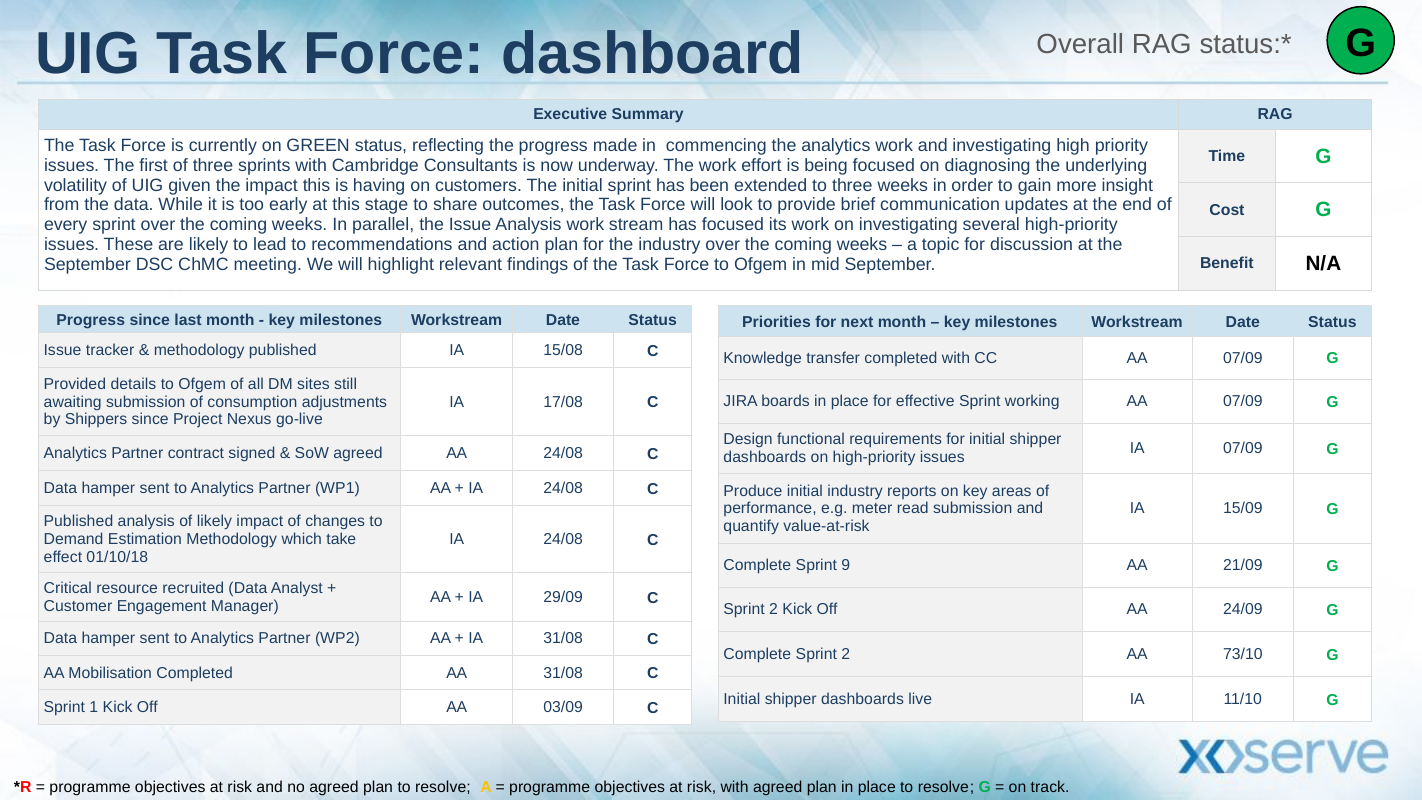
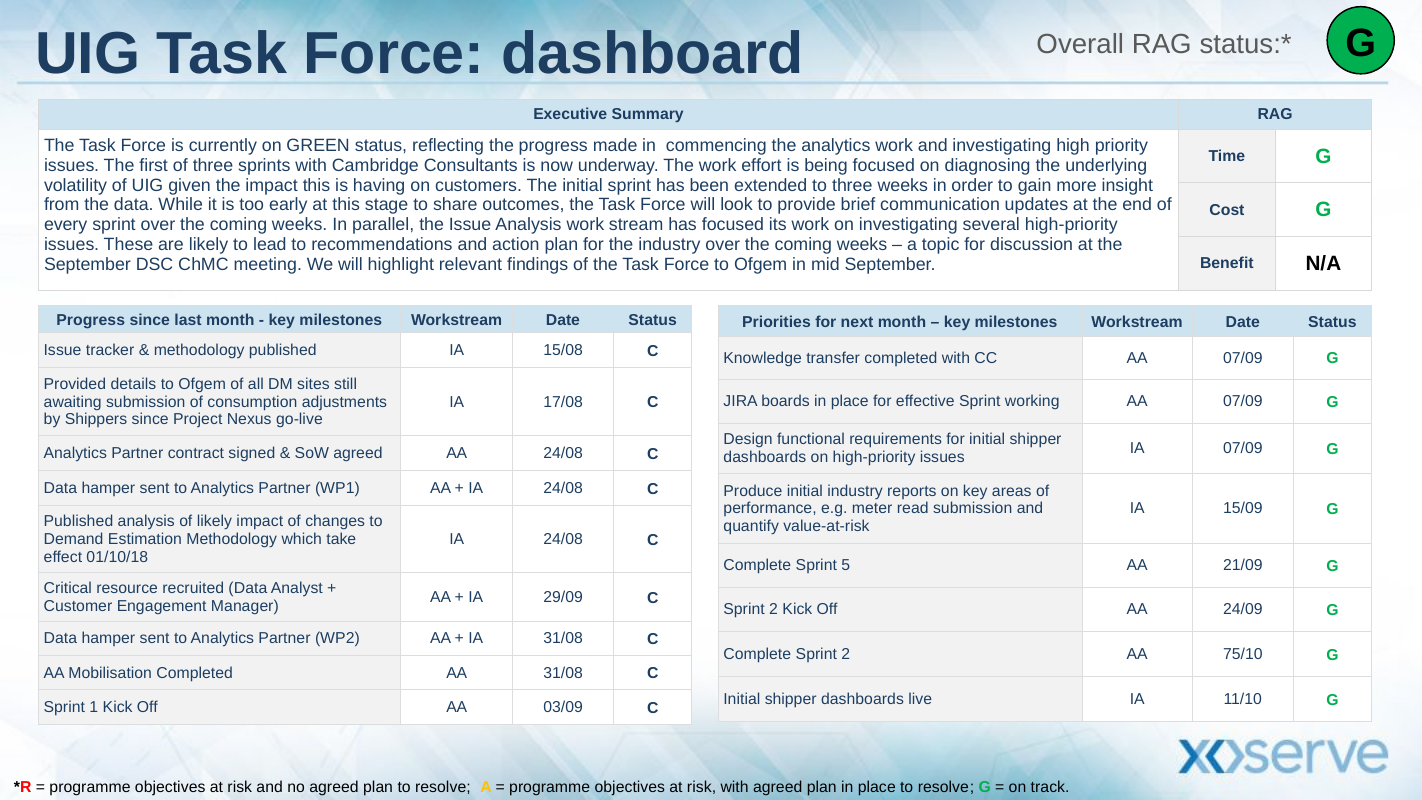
9: 9 -> 5 (846, 565)
73/10: 73/10 -> 75/10 (1243, 654)
